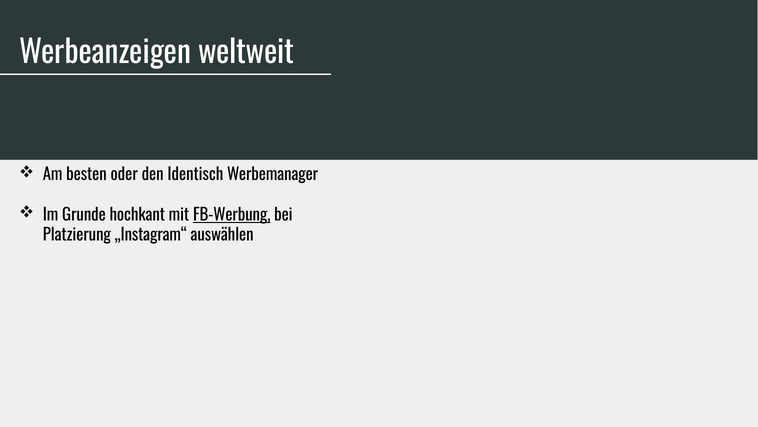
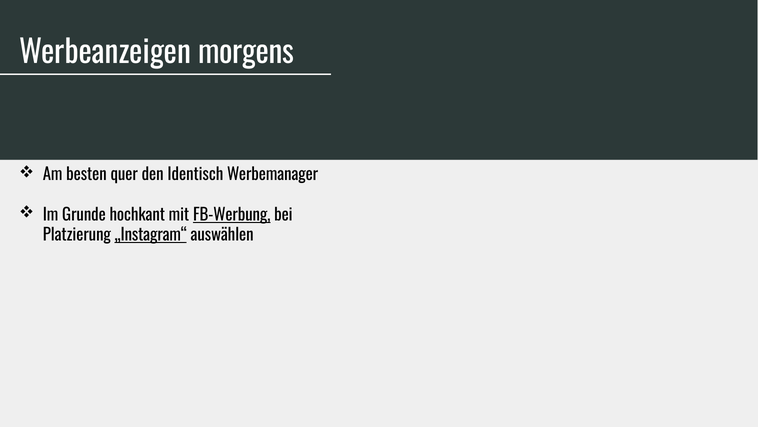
weltweit: weltweit -> morgens (246, 53)
oder: oder -> quer (124, 174)
„Instagram“ underline: none -> present (151, 235)
